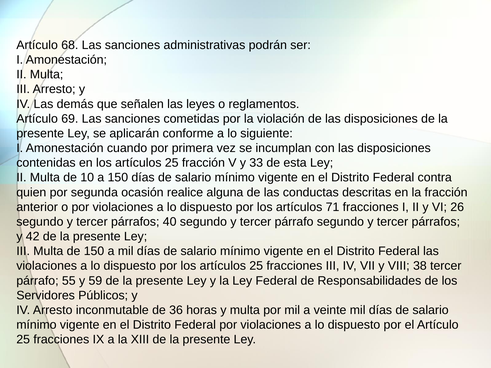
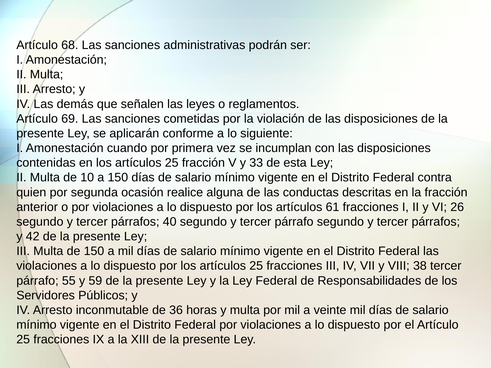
71: 71 -> 61 (333, 207)
